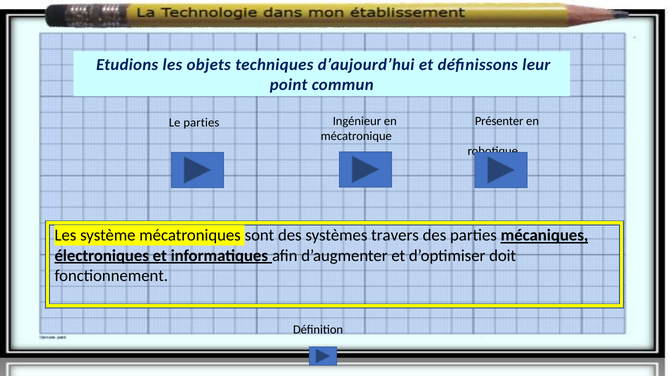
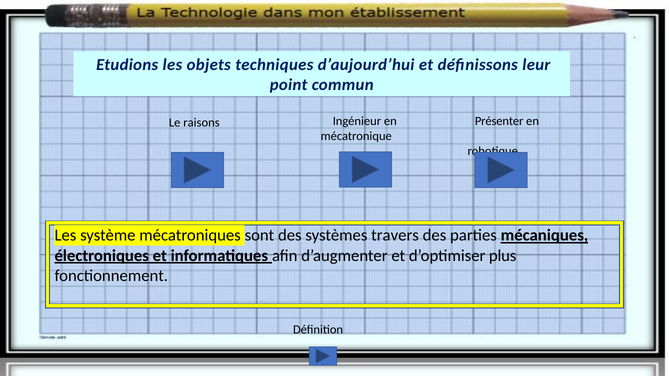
Le parties: parties -> raisons (201, 123)
doit: doit -> plus (503, 256)
